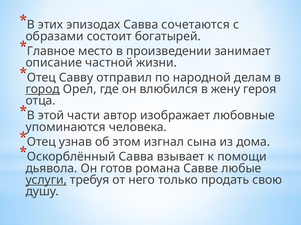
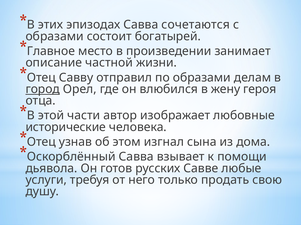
по народной: народной -> образами (202, 78)
упоминаются: упоминаются -> исторические (66, 128)
романа: романа -> русских (158, 169)
услуги underline: present -> none (46, 180)
